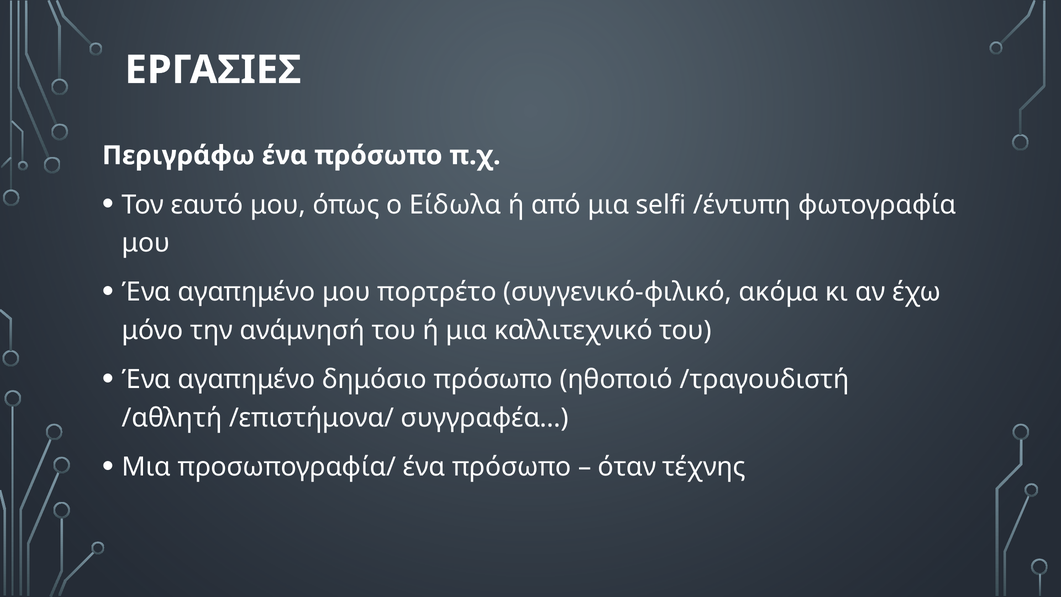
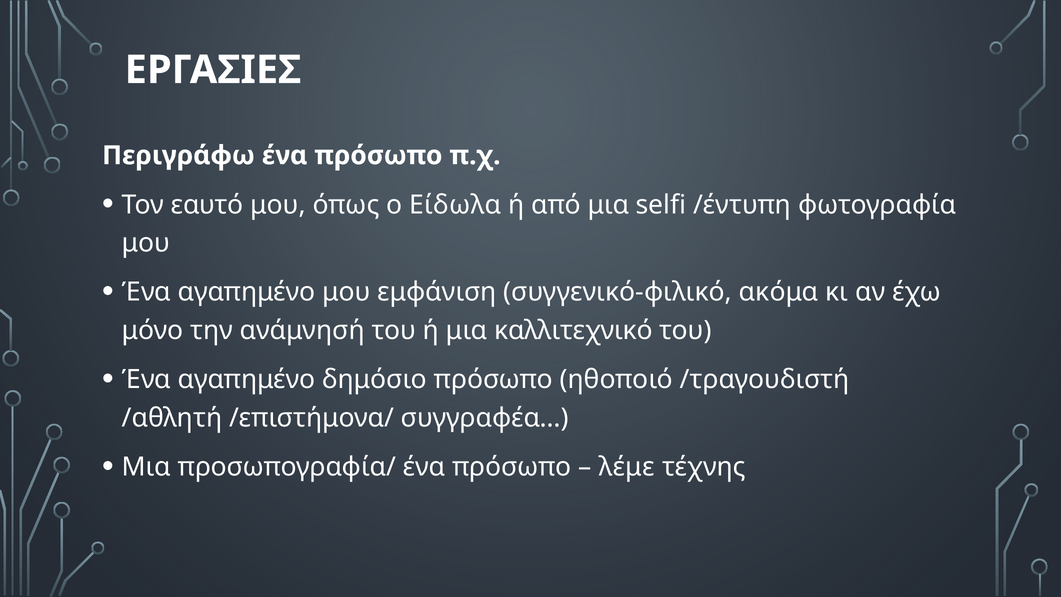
πορτρέτο: πορτρέτο -> εμφάνιση (437, 292)
όταν: όταν -> λέμε (627, 467)
